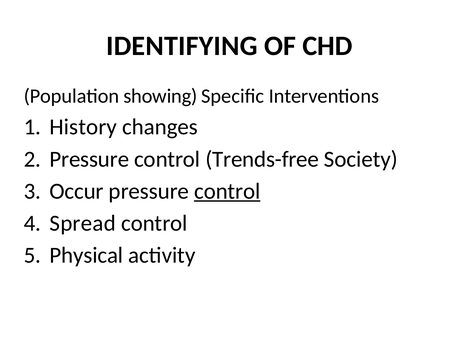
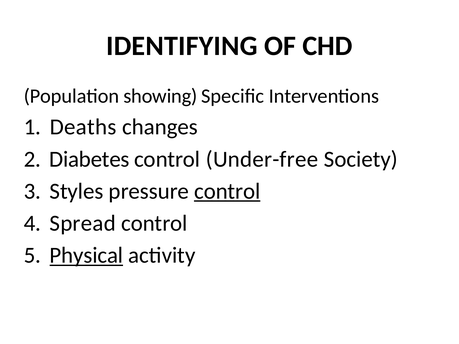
History: History -> Deaths (83, 127)
Pressure: Pressure -> Diabetes (89, 159)
Trends-free: Trends-free -> Under-free (262, 159)
Occur: Occur -> Styles (77, 191)
Physical underline: none -> present (86, 256)
